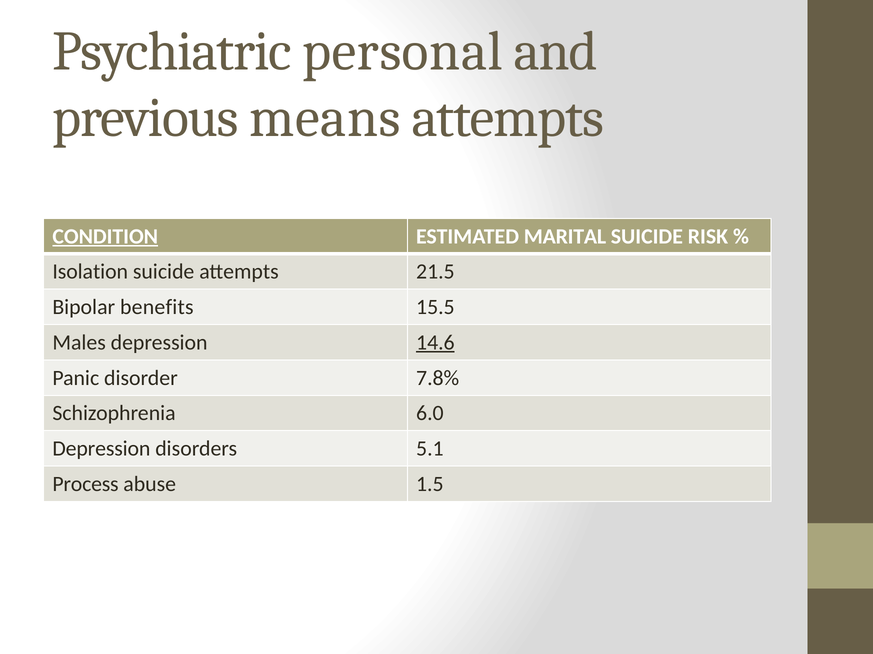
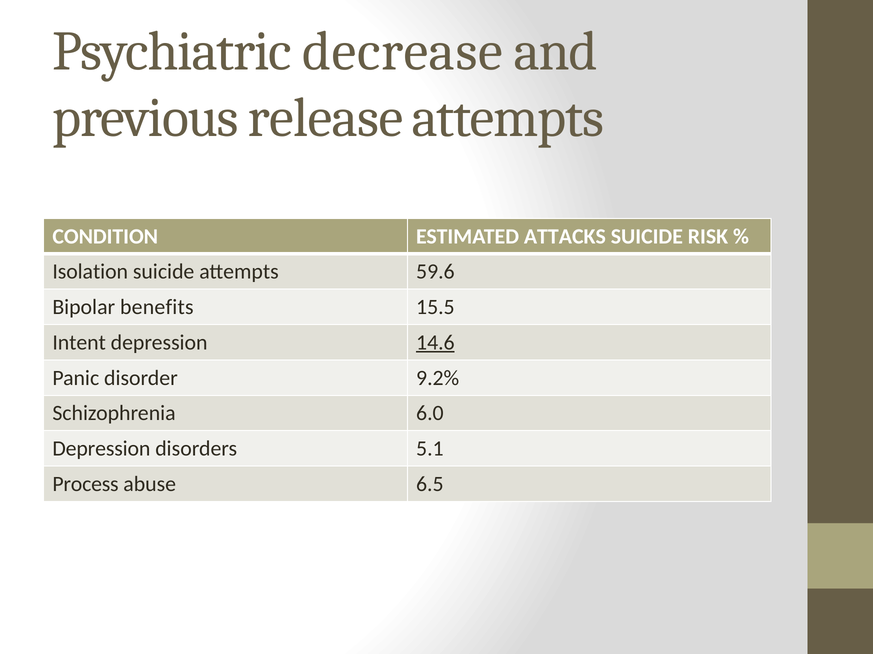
personal: personal -> decrease (403, 51)
means: means -> release (325, 118)
CONDITION underline: present -> none (105, 237)
MARITAL: MARITAL -> ATTACKS (565, 237)
21.5: 21.5 -> 59.6 (435, 272)
Males: Males -> Intent (79, 343)
7.8%: 7.8% -> 9.2% (438, 378)
1.5: 1.5 -> 6.5 (430, 484)
